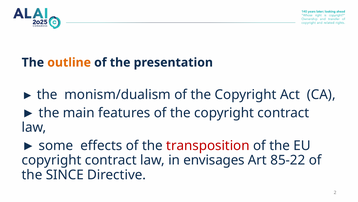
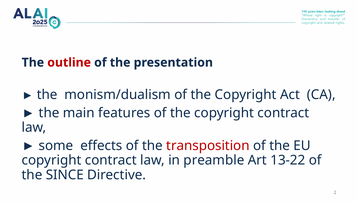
outline colour: orange -> red (69, 62)
envisages: envisages -> preamble (214, 160)
85-22: 85-22 -> 13-22 (288, 160)
